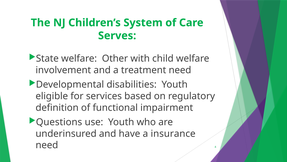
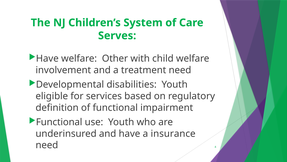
State: State -> Have (47, 58)
Questions: Questions -> Functional (59, 122)
